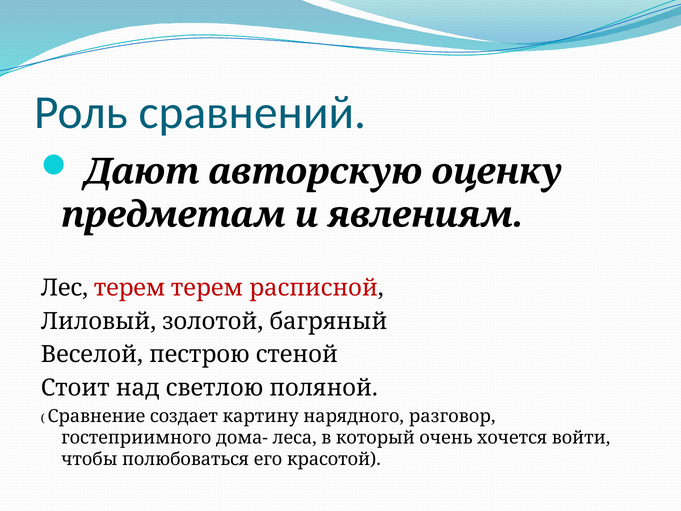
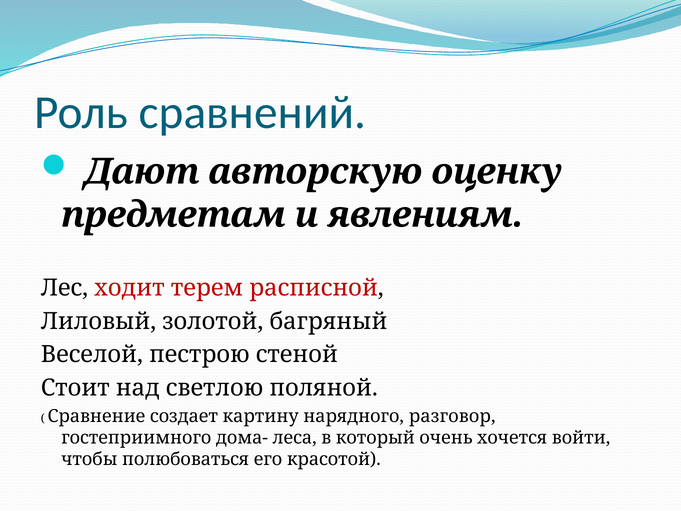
Лес терем: терем -> ходит (129, 288)
